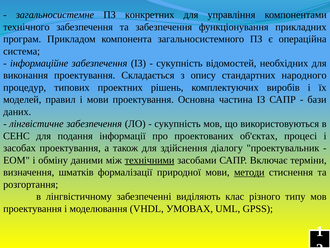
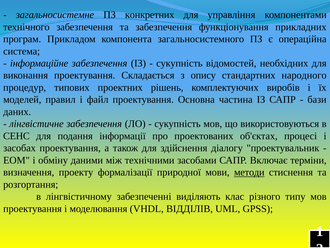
і мови: мови -> файл (98, 99)
технічними underline: present -> none (150, 160)
шматків: шматків -> проекту (76, 172)
УМОВАХ: УМОВАХ -> ВІДДІЛІВ (190, 208)
